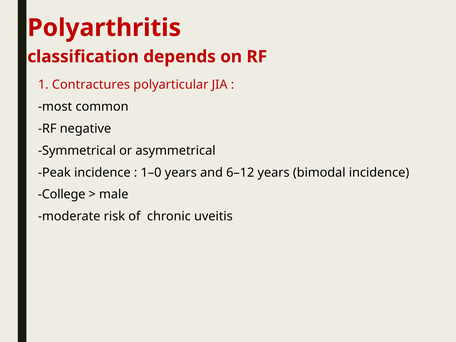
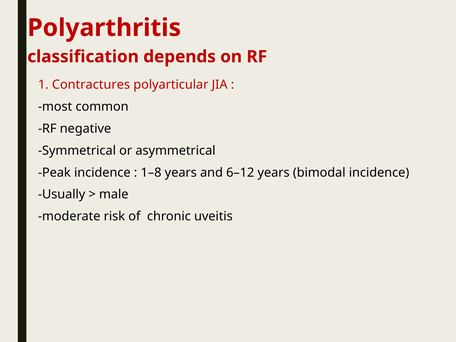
1–0: 1–0 -> 1–8 (151, 172)
College: College -> Usually (62, 194)
